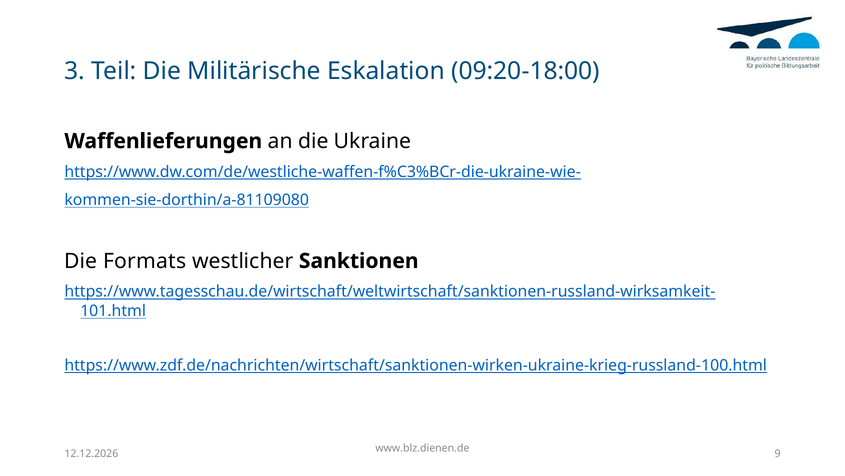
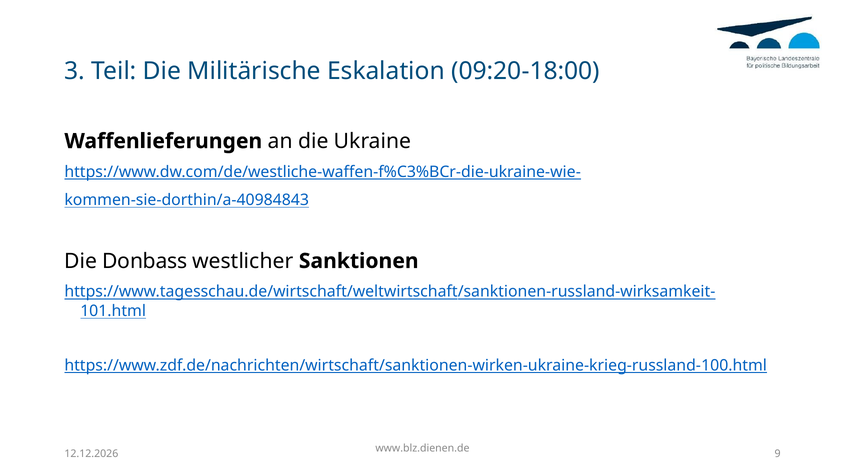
kommen-sie-dorthin/a-81109080: kommen-sie-dorthin/a-81109080 -> kommen-sie-dorthin/a-40984843 (187, 200)
Formats: Formats -> Donbass (145, 261)
